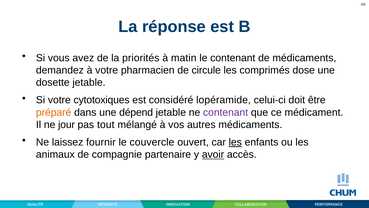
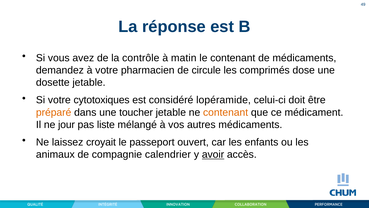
priorités: priorités -> contrôle (141, 58)
dépend: dépend -> toucher (136, 112)
contenant colour: purple -> orange (226, 112)
tout: tout -> liste (106, 124)
fournir: fournir -> croyait (101, 142)
couvercle: couvercle -> passeport (152, 142)
les underline: present -> none (235, 142)
partenaire: partenaire -> calendrier (168, 154)
